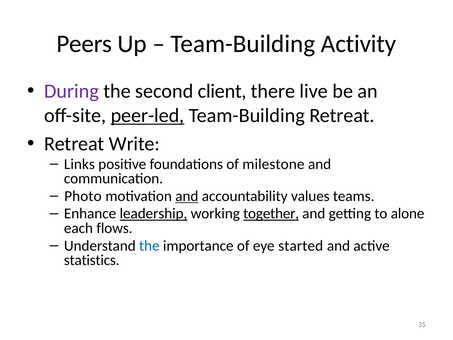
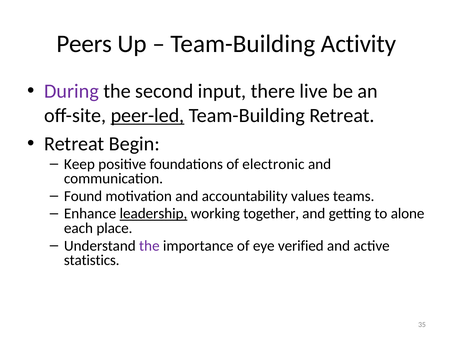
client: client -> input (222, 91)
Write: Write -> Begin (134, 144)
Links: Links -> Keep (79, 164)
milestone: milestone -> electronic (273, 164)
Photo: Photo -> Found (83, 196)
and underline: present -> none (187, 196)
together underline: present -> none (271, 213)
flows: flows -> place (114, 228)
the colour: blue -> purple (149, 246)
started: started -> verified (301, 246)
